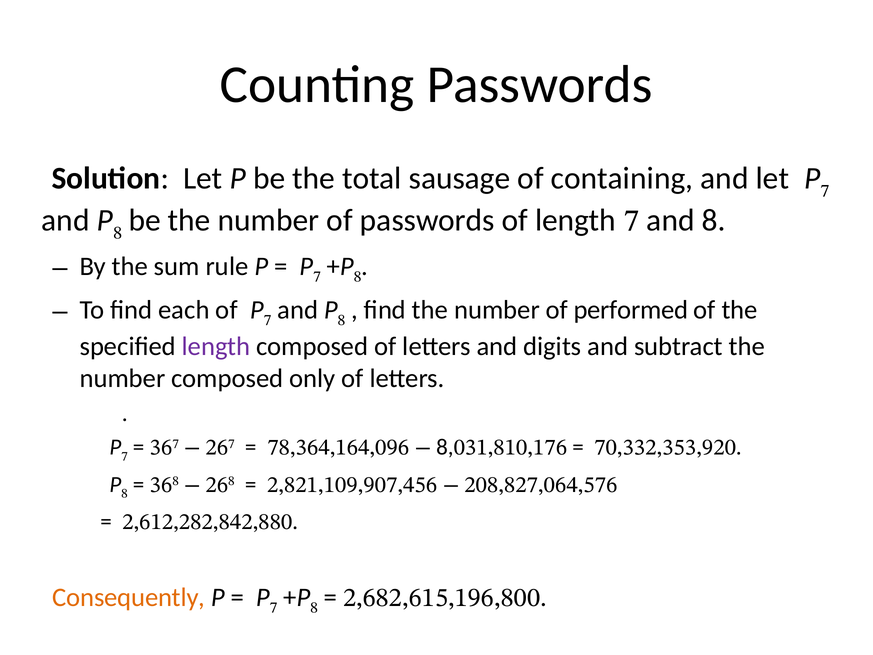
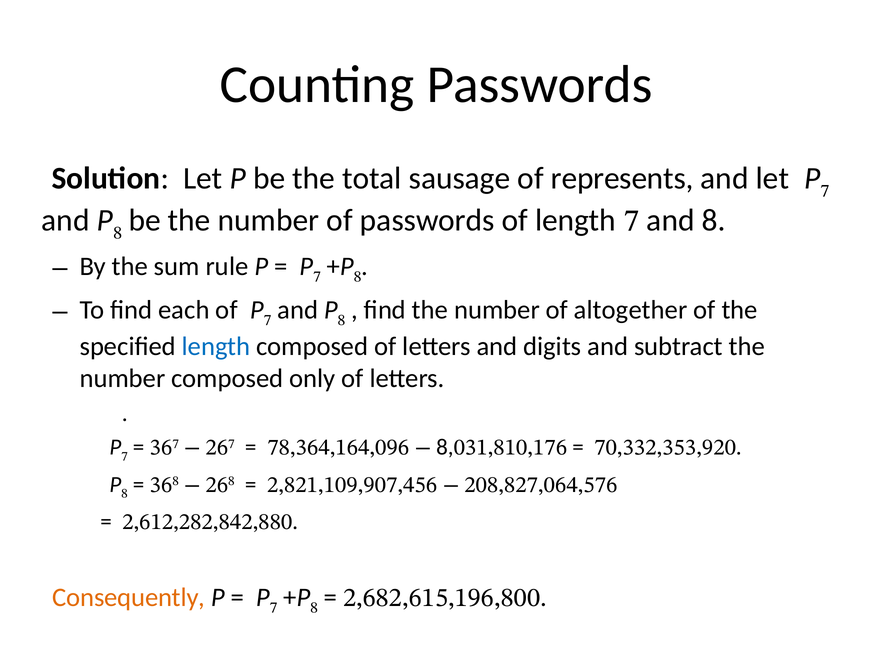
containing: containing -> represents (622, 178)
performed: performed -> altogether (631, 310)
length colour: purple -> blue (216, 346)
